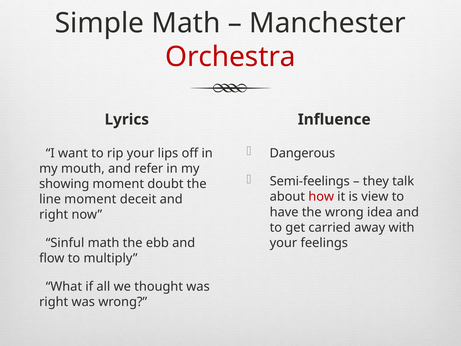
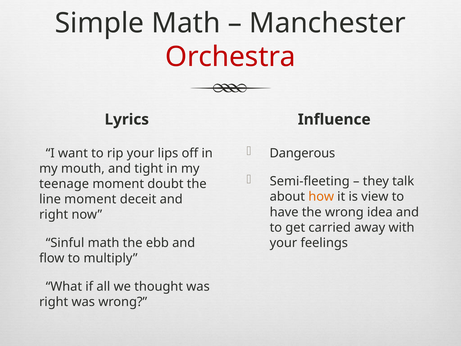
refer: refer -> tight (149, 168)
Semi-feelings: Semi-feelings -> Semi-fleeting (310, 181)
showing: showing -> teenage (64, 184)
how colour: red -> orange (321, 197)
